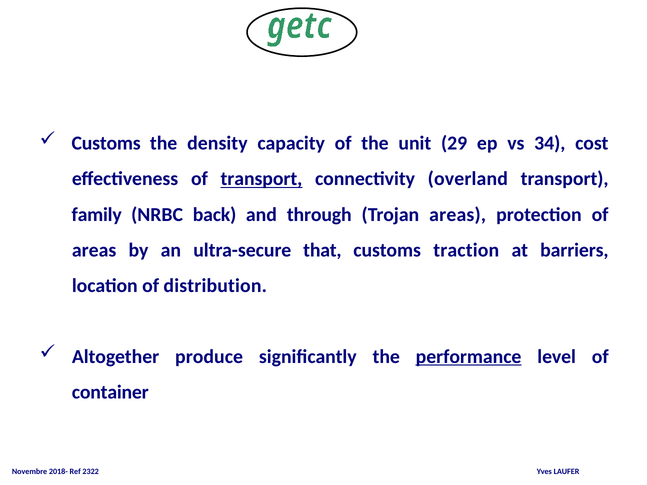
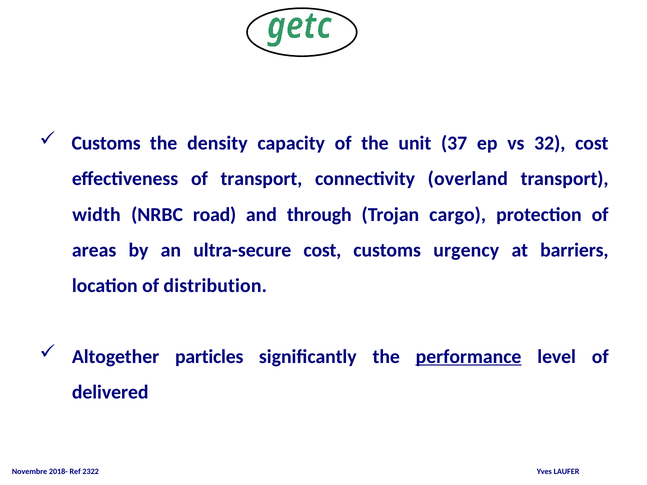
29: 29 -> 37 (454, 144)
34: 34 -> 32 (550, 144)
transport underline: present -> none (261, 179)
family: family -> width (96, 215)
back: back -> road (215, 215)
Trojan areas: areas -> cargo (458, 215)
ultra-secure that: that -> cost (322, 250)
traction: traction -> urgency (466, 250)
produce: produce -> particles (209, 357)
container: container -> delivered (110, 392)
